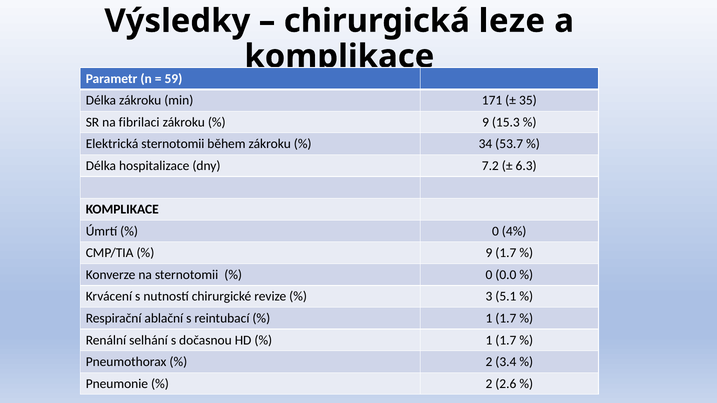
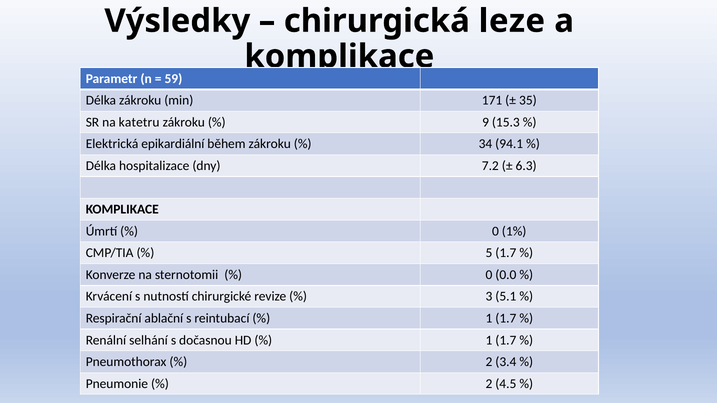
fibrilaci: fibrilaci -> katetru (139, 122)
Elektrická sternotomii: sternotomii -> epikardiální (173, 144)
53.7: 53.7 -> 94.1 (509, 144)
4%: 4% -> 1% (514, 231)
9: 9 -> 5 (489, 253)
2.6: 2.6 -> 4.5 (506, 384)
